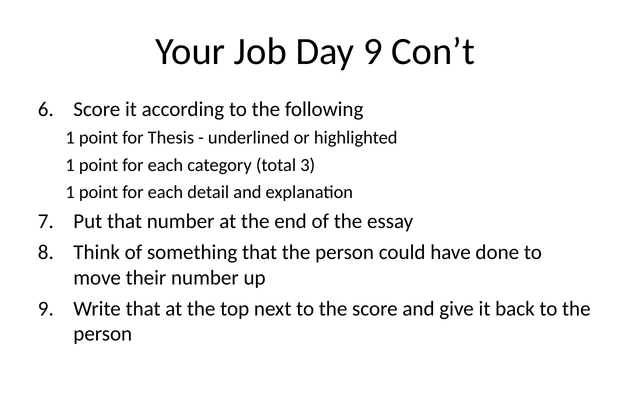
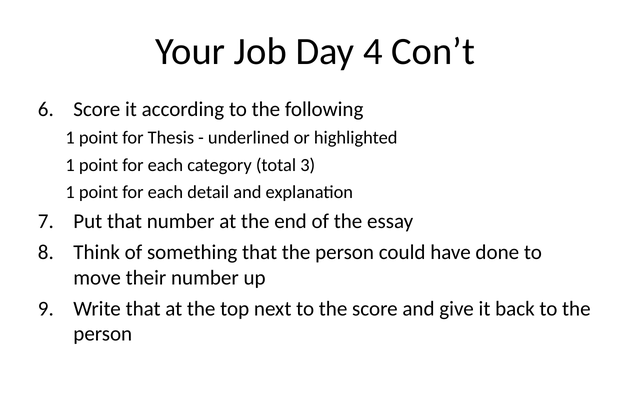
Day 9: 9 -> 4 (373, 51)
